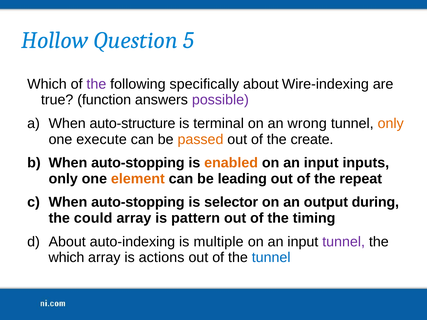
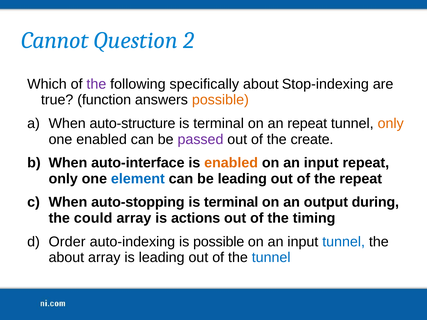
Hollow: Hollow -> Cannot (55, 40)
5: 5 -> 2 (189, 40)
Wire-indexing: Wire-indexing -> Stop-indexing (325, 84)
possible colour: purple -> orange (220, 100)
an wrong: wrong -> repeat (307, 124)
one execute: execute -> enabled (102, 139)
passed colour: orange -> purple (200, 139)
auto-stopping: auto-stopping -> auto-interface (138, 163)
input inputs: inputs -> repeat (366, 163)
element colour: orange -> blue (138, 179)
selector: selector -> terminal (231, 202)
pattern: pattern -> actions (196, 218)
About: About -> Order (67, 242)
is multiple: multiple -> possible (219, 242)
tunnel colour: purple -> blue (344, 242)
which: which -> about (66, 258)
is actions: actions -> leading (162, 258)
